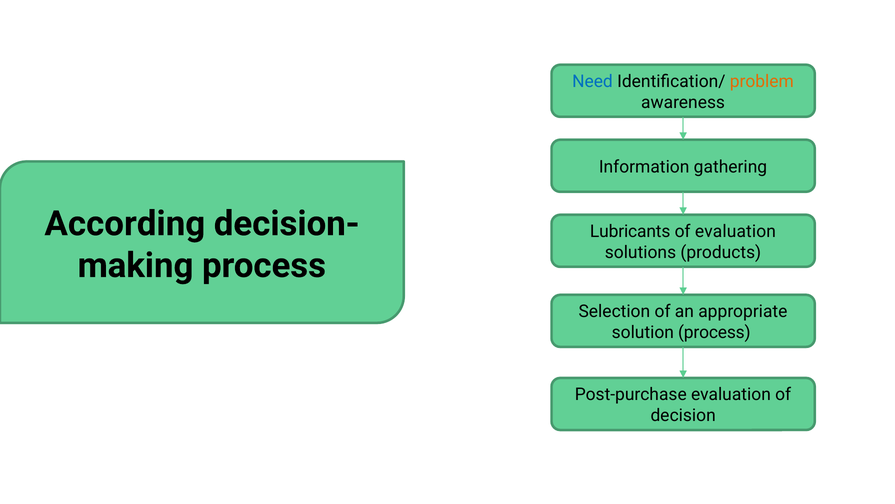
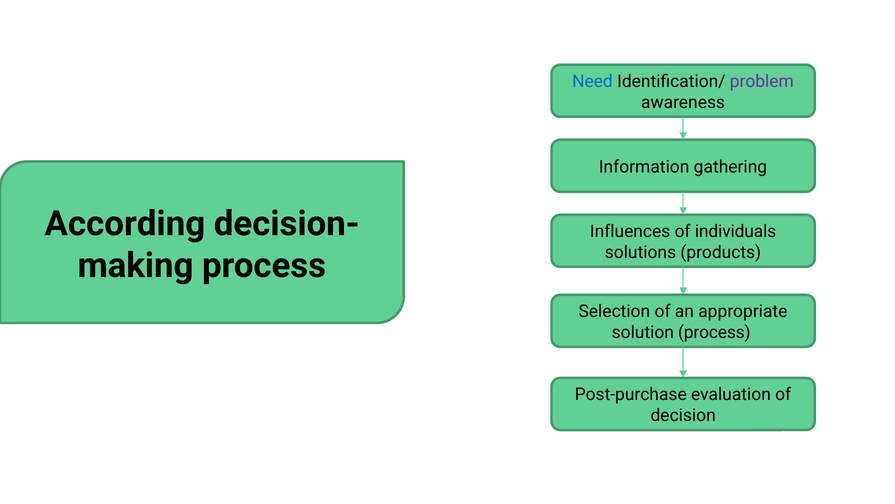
problem colour: orange -> purple (762, 81)
Lubricants: Lubricants -> Influences (630, 231)
of evaluation: evaluation -> individuals (736, 231)
